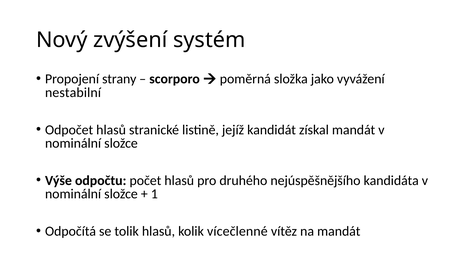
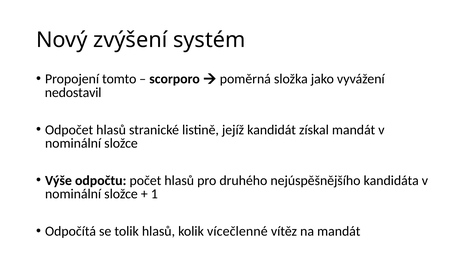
strany: strany -> tomto (119, 79)
nestabilní: nestabilní -> nedostavil (73, 92)
